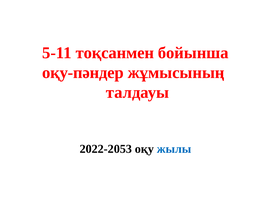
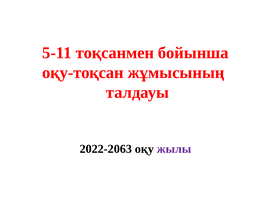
оқу-пәндер: оқу-пәндер -> оқу-тоқсан (83, 73)
2022-2053: 2022-2053 -> 2022-2063 (106, 149)
жылы colour: blue -> purple (174, 149)
